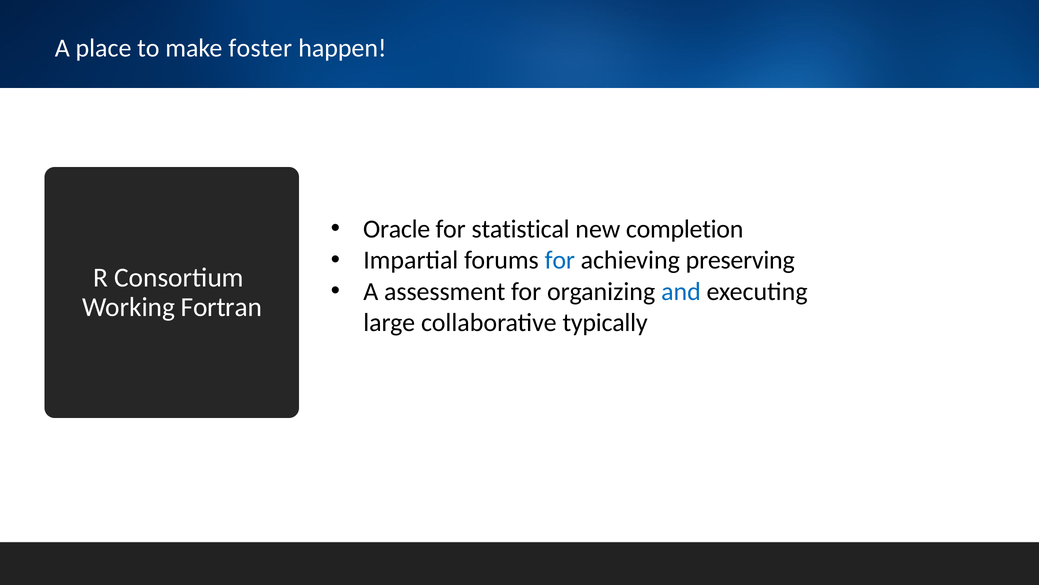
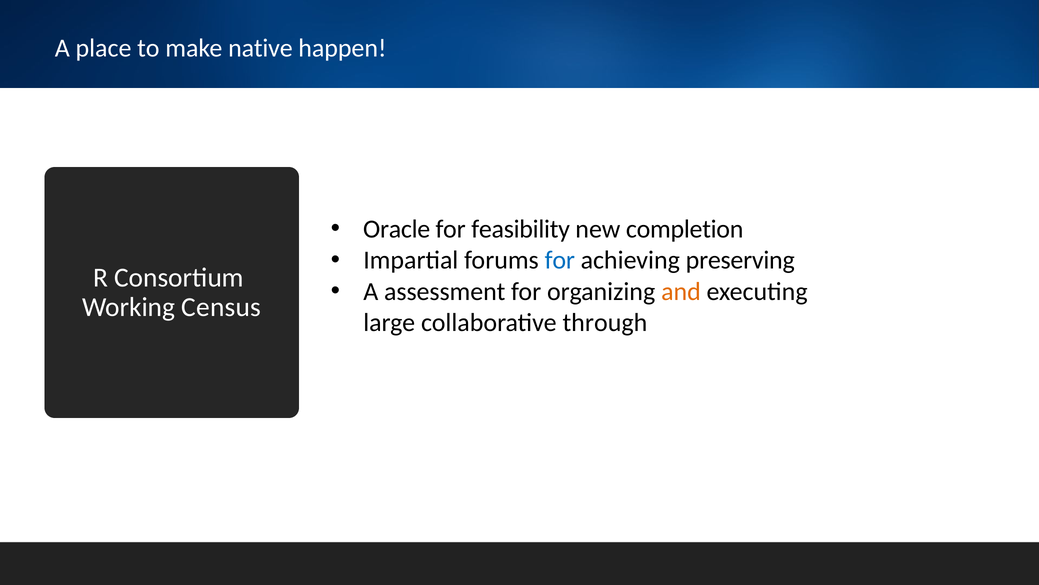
foster: foster -> native (260, 48)
statistical: statistical -> feasibility (521, 229)
and colour: blue -> orange (681, 291)
Fortran: Fortran -> Census (221, 307)
typically: typically -> through (605, 322)
